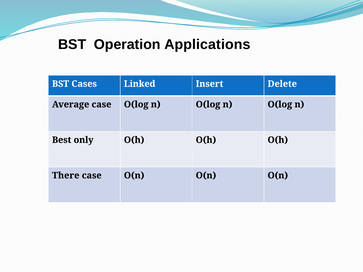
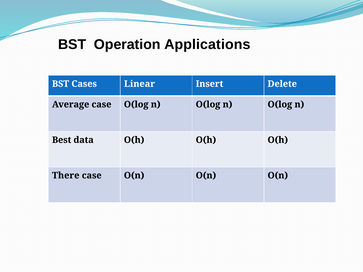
Linked: Linked -> Linear (140, 84)
only: only -> data (84, 140)
